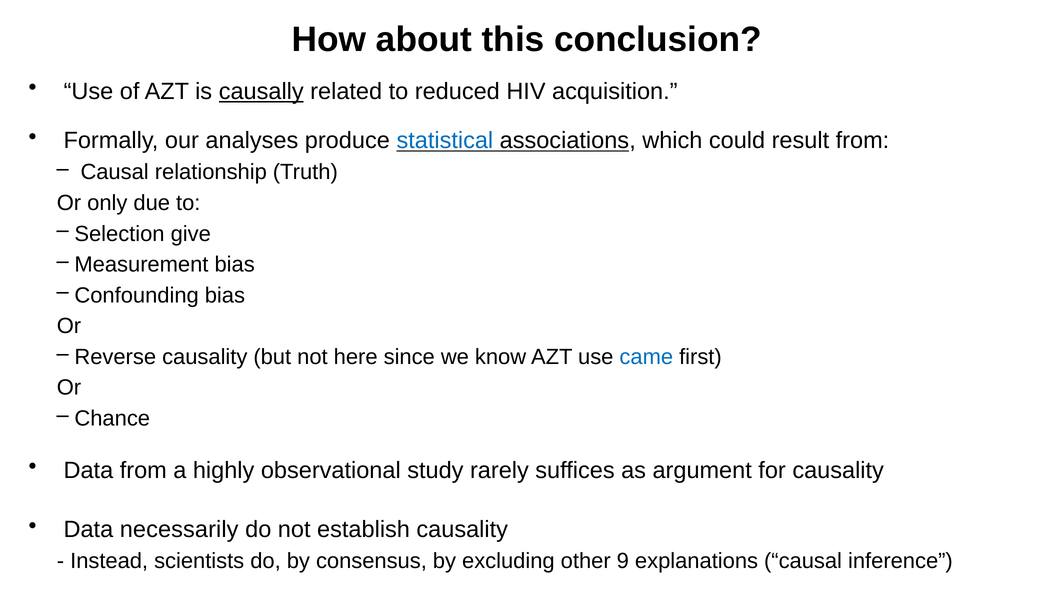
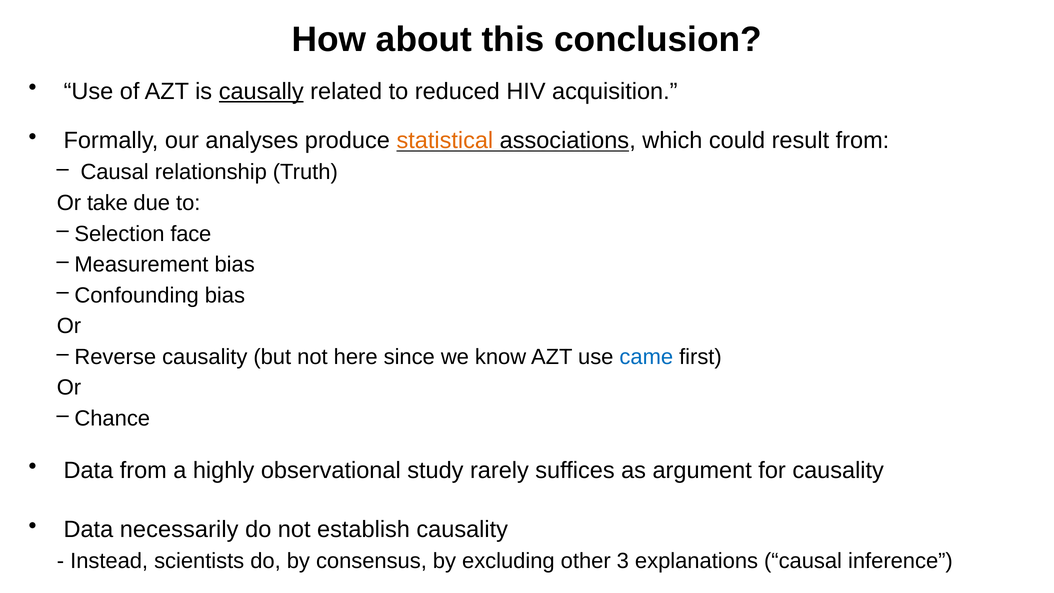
statistical colour: blue -> orange (445, 141)
only: only -> take (107, 203)
give: give -> face (191, 234)
9: 9 -> 3 (623, 561)
